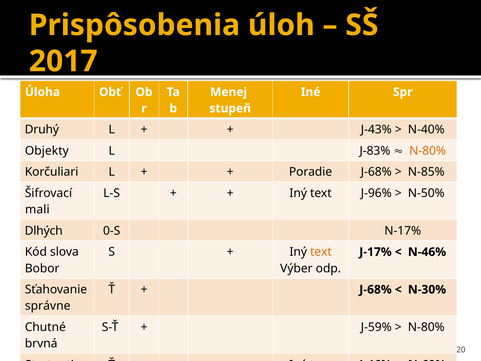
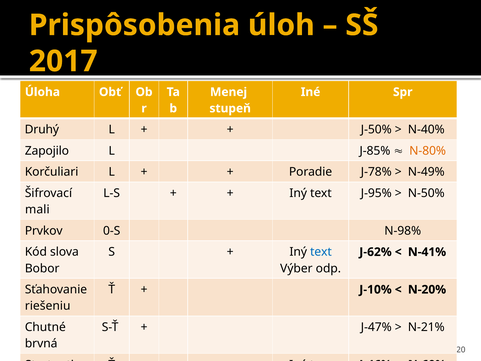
J-43%: J-43% -> J-50% (376, 130)
Objekty: Objekty -> Zapojilo (47, 151)
J-83%: J-83% -> J-85% (375, 151)
Poradie J-68%: J-68% -> J-78% (376, 172)
N-85%: N-85% -> N-49% (426, 172)
J-96%: J-96% -> J-95% (376, 193)
Dlhých: Dlhých -> Prvkov (44, 231)
N-17%: N-17% -> N-98% (403, 231)
text colour: orange -> blue (321, 252)
J-17%: J-17% -> J-62% (376, 252)
N-46%: N-46% -> N-41% (427, 252)
J-68%: J-68% -> J-10% (376, 289)
N-30%: N-30% -> N-20% (427, 289)
správne: správne -> riešeniu (48, 306)
J-59%: J-59% -> J-47% (376, 327)
N-80%: N-80% -> N-21% (426, 327)
